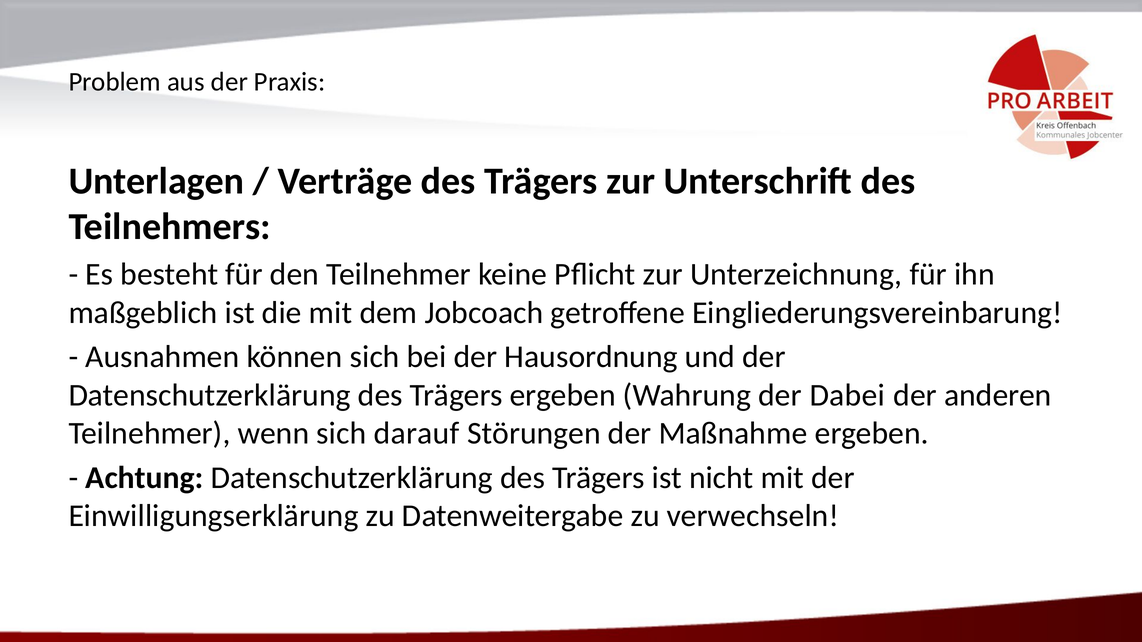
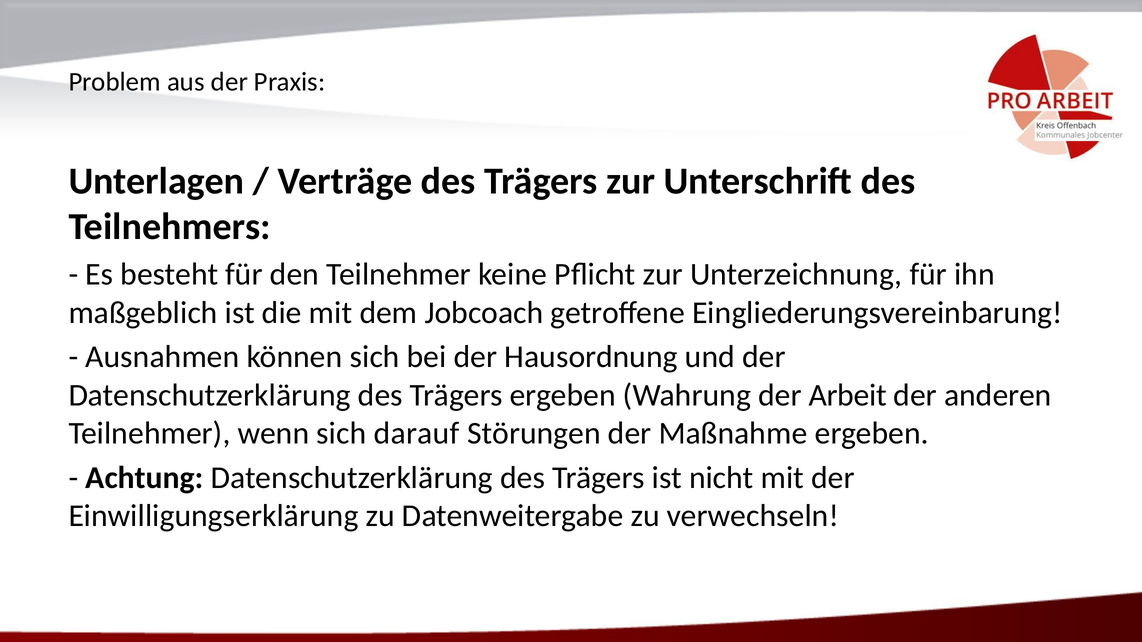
Dabei: Dabei -> Arbeit (848, 395)
